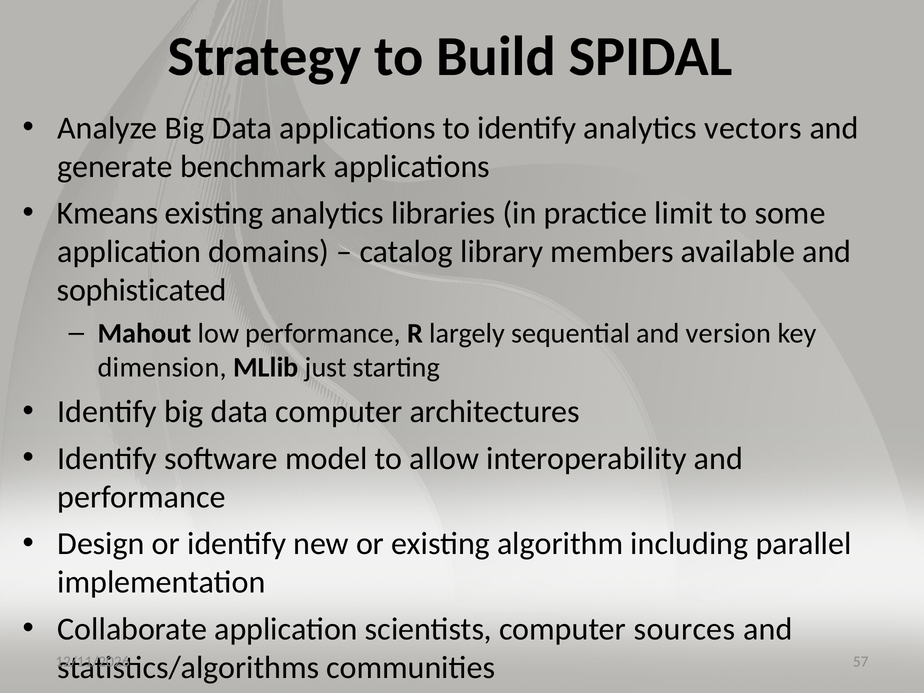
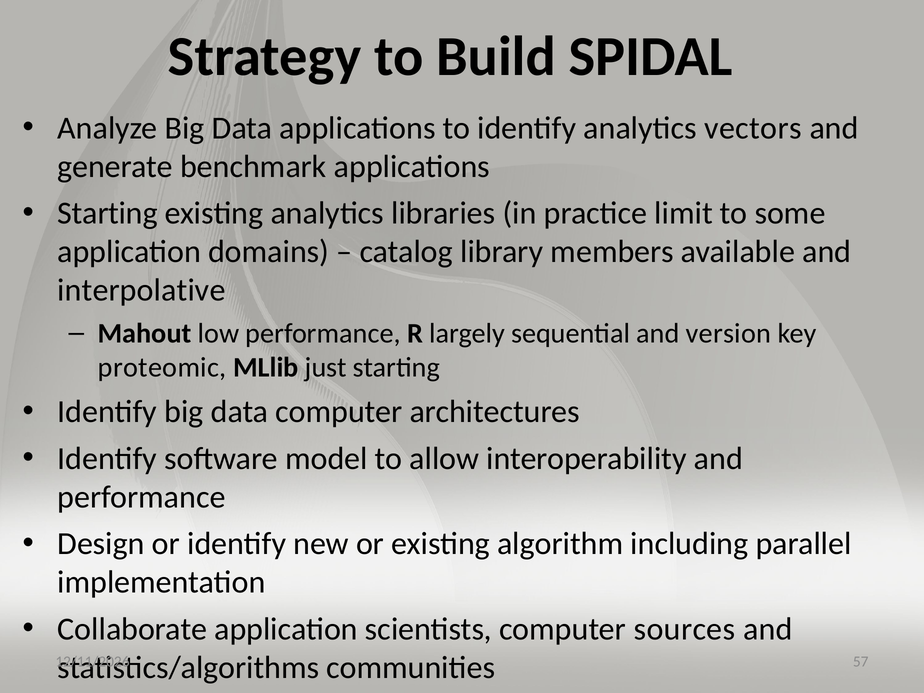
Kmeans: Kmeans -> Starting (108, 213)
sophisticated: sophisticated -> interpolative (141, 290)
dimension: dimension -> proteomic (162, 367)
